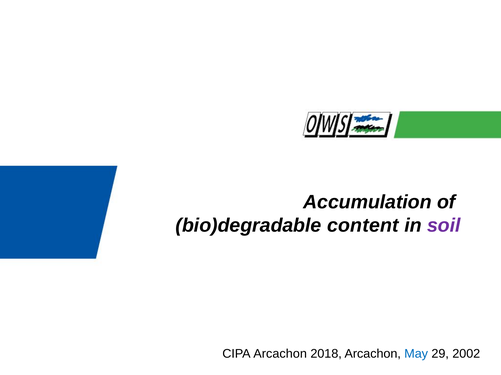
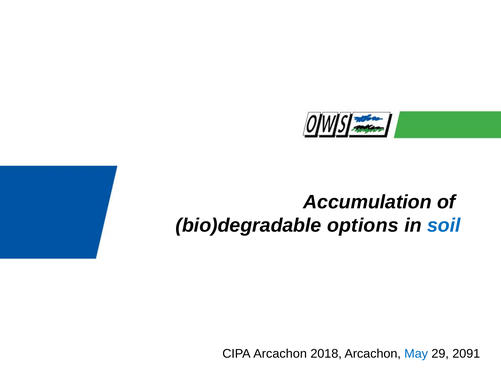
content: content -> options (363, 226)
soil colour: purple -> blue (444, 226)
2002: 2002 -> 2091 (466, 355)
